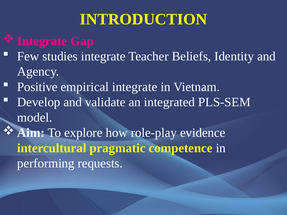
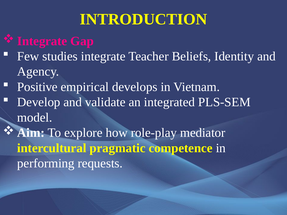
empirical integrate: integrate -> develops (135, 87)
evidence: evidence -> mediator (203, 133)
